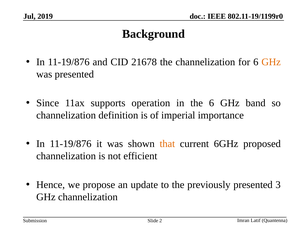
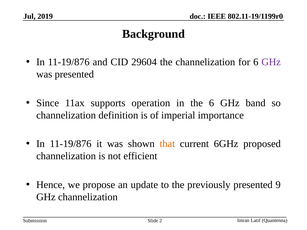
21678: 21678 -> 29604 (144, 62)
GHz colour: orange -> purple (271, 62)
3: 3 -> 9 (278, 185)
